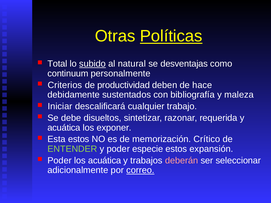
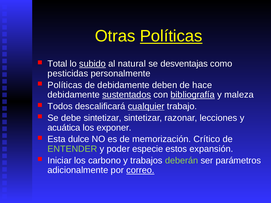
continuum: continuum -> pesticidas (68, 74)
Criterios: Criterios -> Políticas (65, 85)
de productividad: productividad -> debidamente (123, 85)
sustentados underline: none -> present (127, 95)
bibliografía underline: none -> present (193, 95)
Iniciar: Iniciar -> Todos (60, 106)
cualquier underline: none -> present (146, 106)
debe disueltos: disueltos -> sintetizar (103, 118)
requerida: requerida -> lecciones (218, 118)
Esta estos: estos -> dulce (79, 139)
Poder: Poder -> Iniciar (60, 161)
los acuática: acuática -> carbono (105, 161)
deberán colour: pink -> light green (182, 161)
seleccionar: seleccionar -> parámetros (238, 161)
